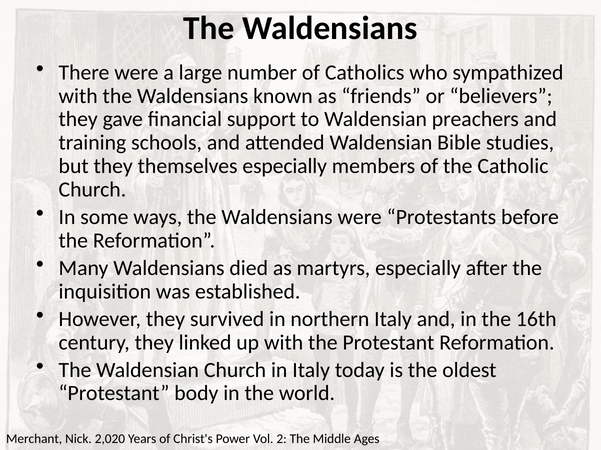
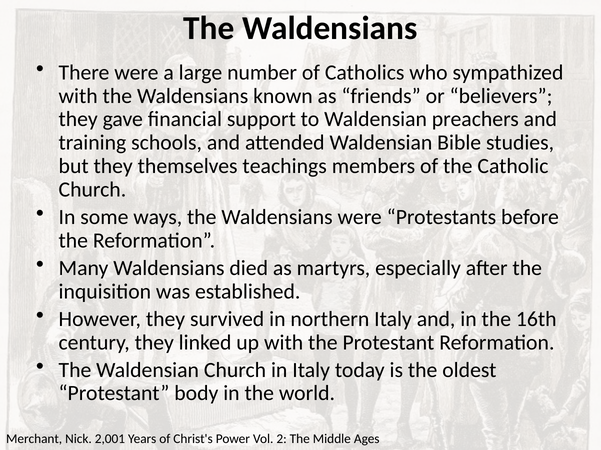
themselves especially: especially -> teachings (285, 166)
2,020: 2,020 -> 2,001 (110, 440)
